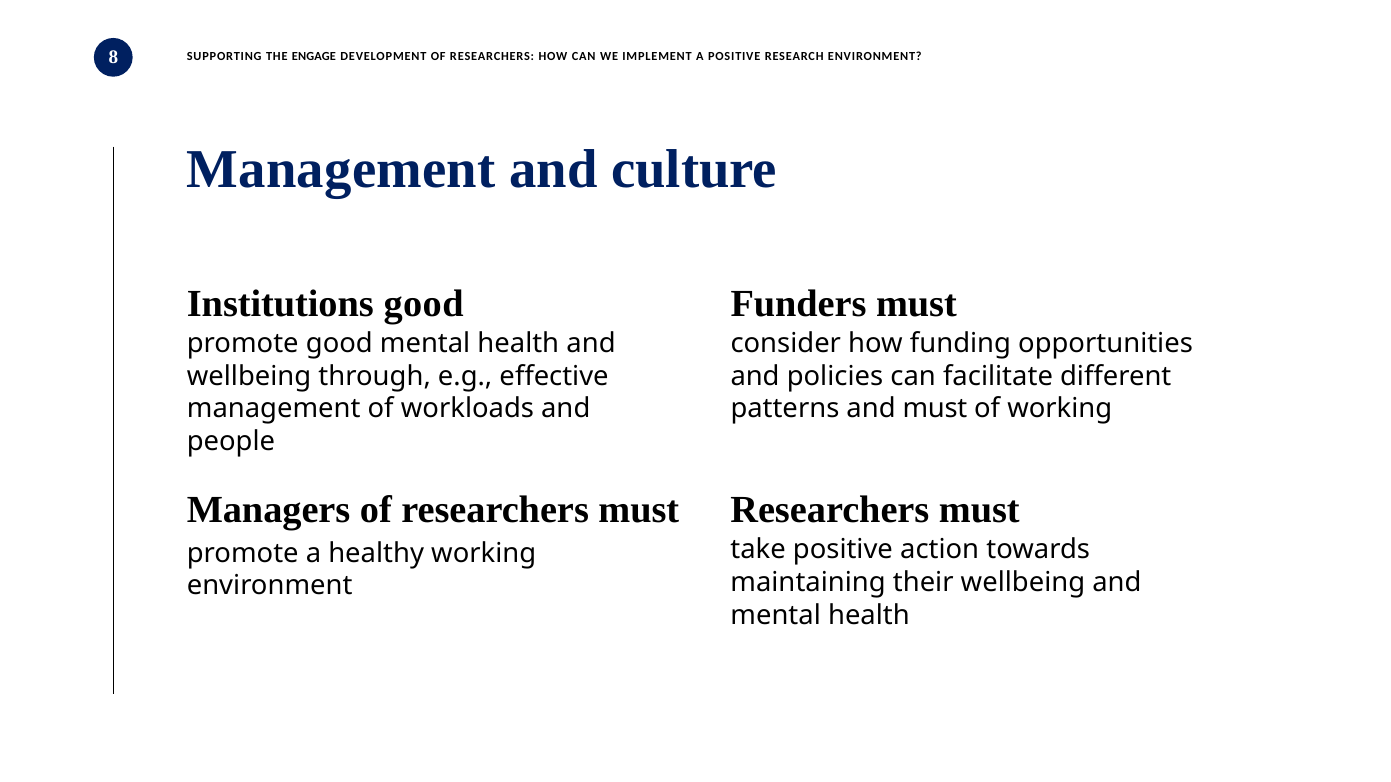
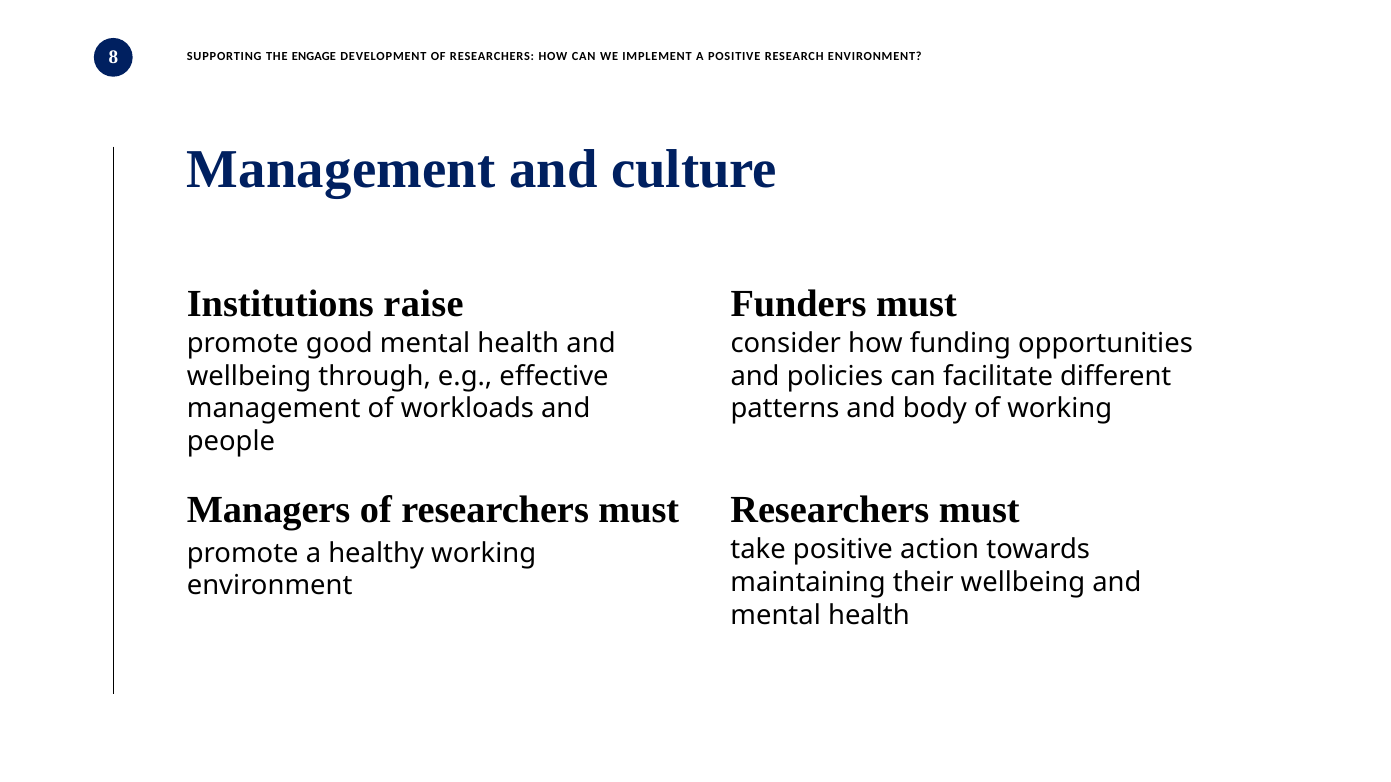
Institutions good: good -> raise (424, 304)
and must: must -> body (935, 409)
